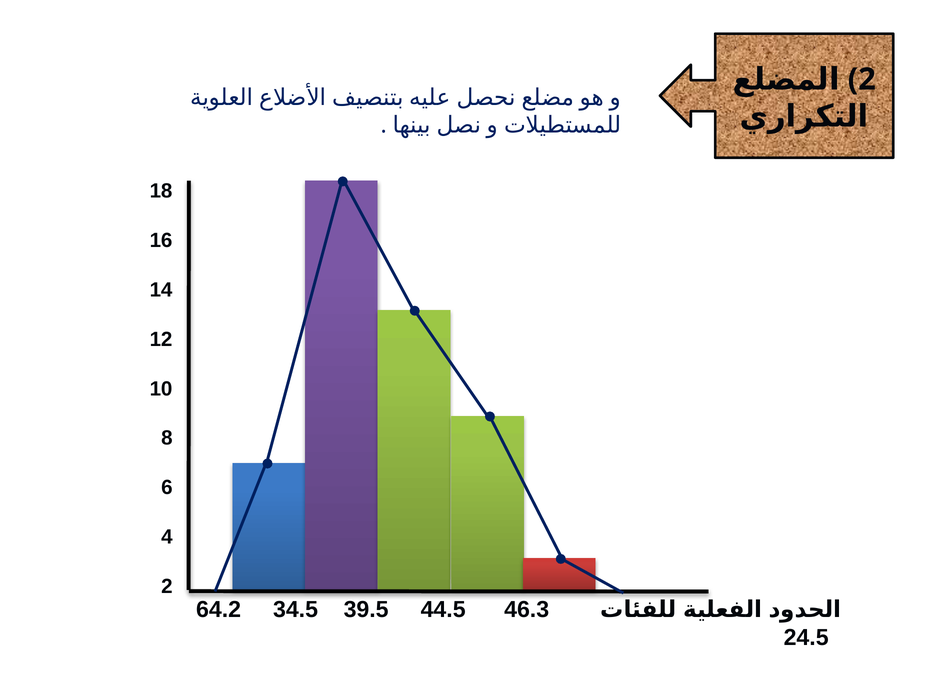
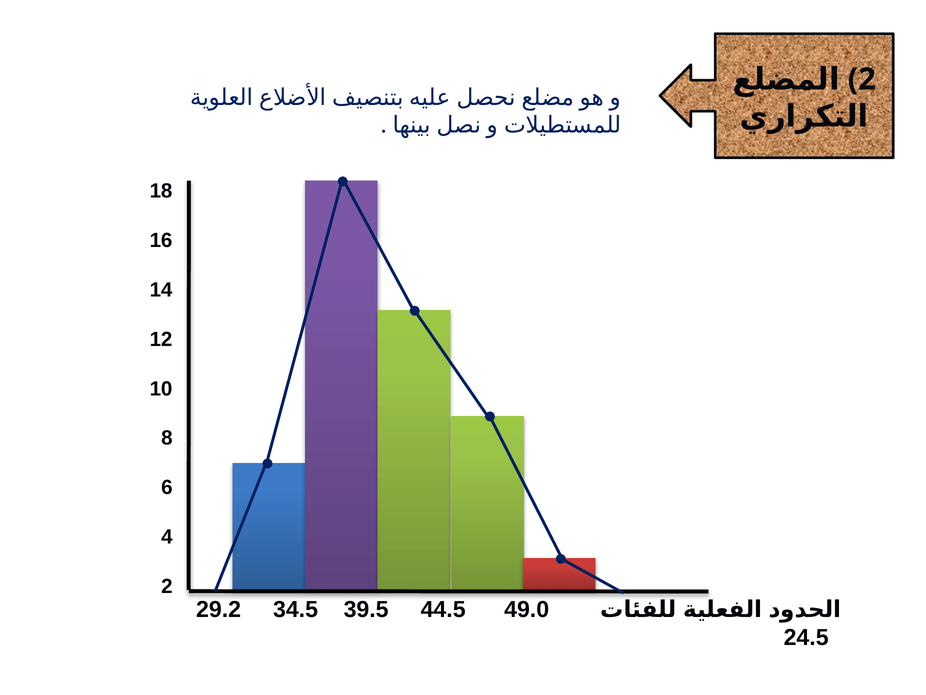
64.2: 64.2 -> 29.2 (219, 609)
46.3: 46.3 -> 49.0 (527, 609)
